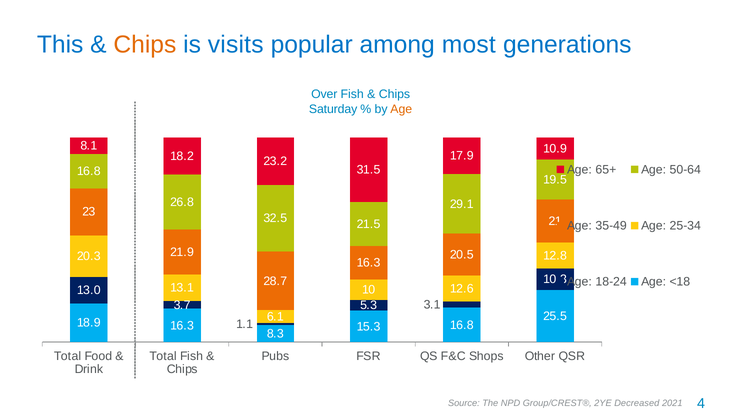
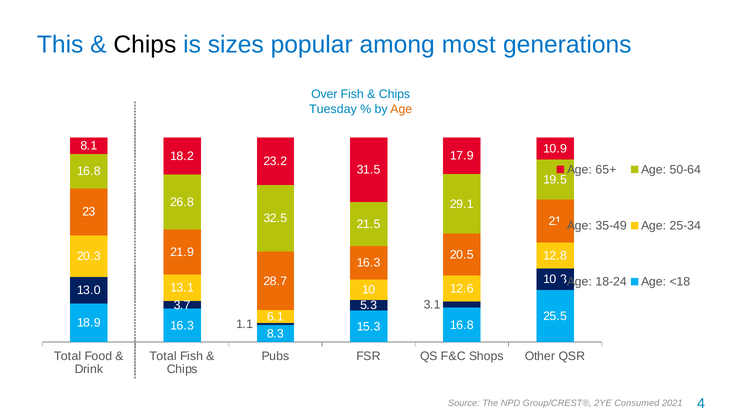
Chips colour: orange -> black (145, 44)
visits: visits -> sizes (236, 44)
Saturday: Saturday -> Tuesday (333, 109)
Decreased: Decreased -> Consumed (637, 403)
